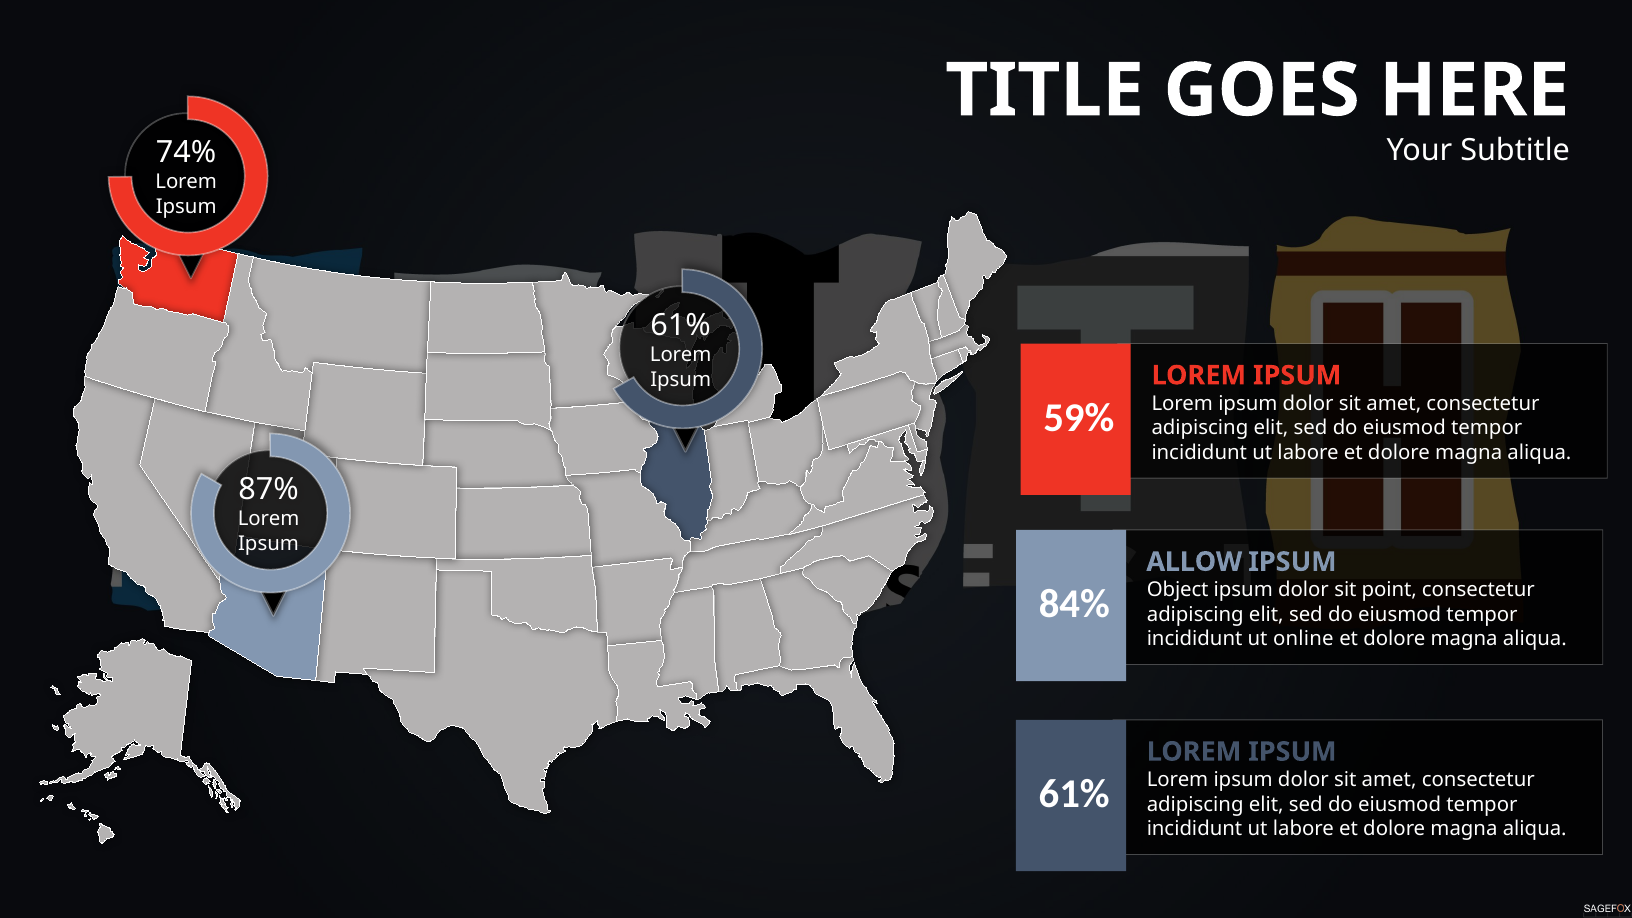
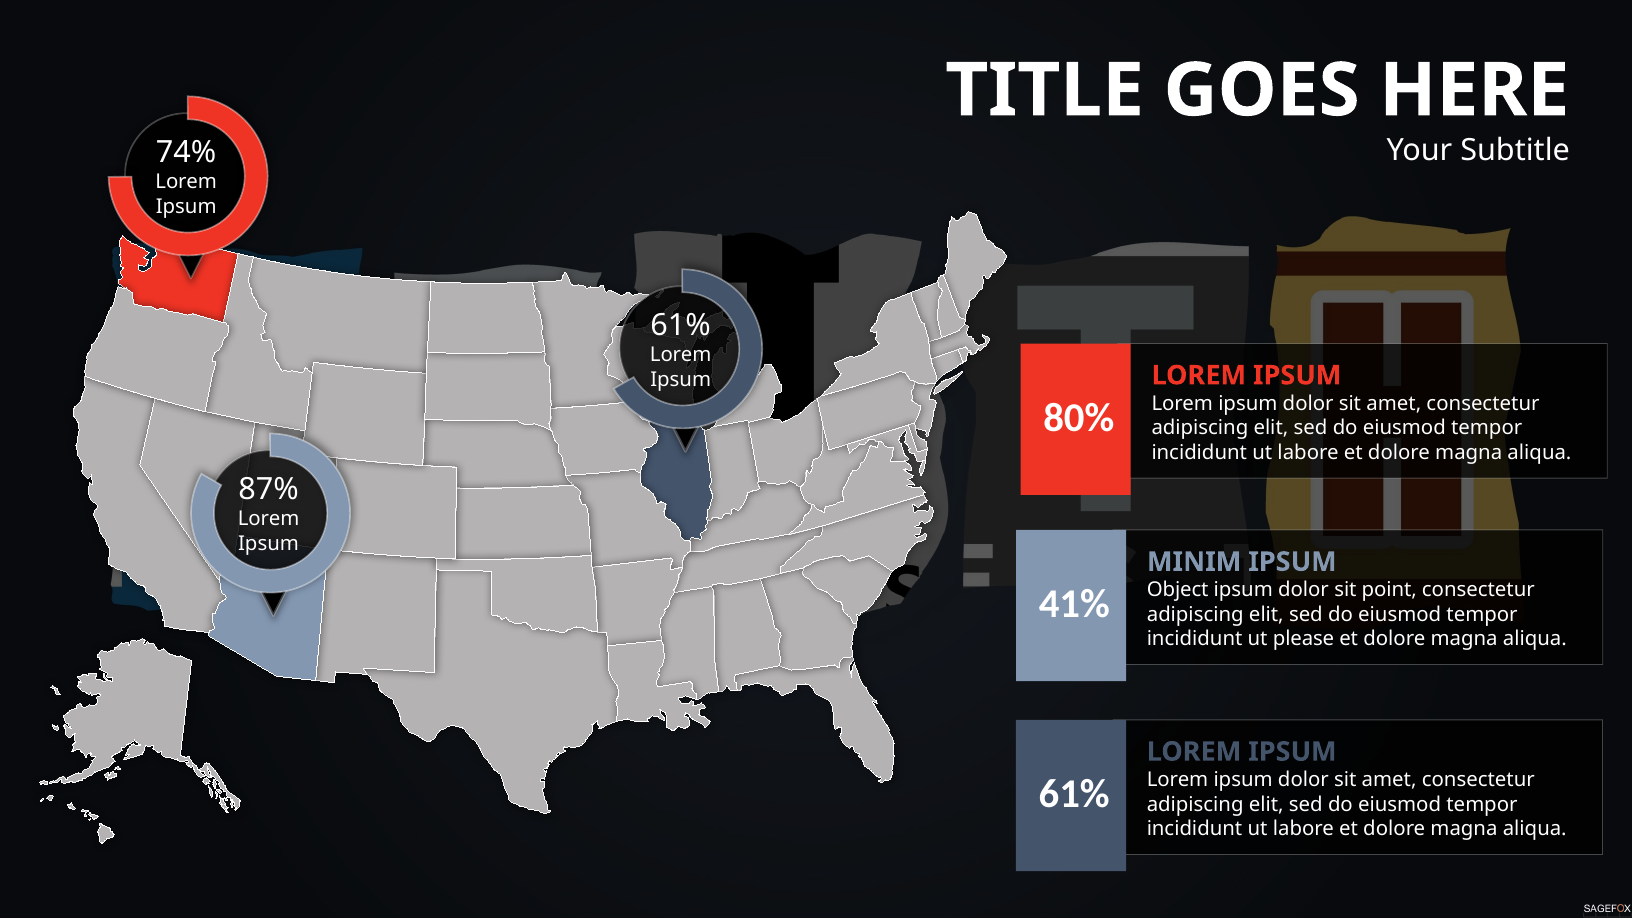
59%: 59% -> 80% (1079, 418)
ALLOW: ALLOW -> MINIM (1194, 562)
84%: 84% -> 41% (1074, 604)
online: online -> please (1304, 639)
